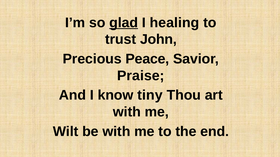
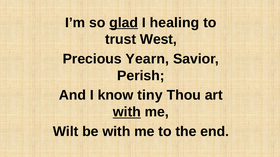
John: John -> West (158, 39)
Peace: Peace -> Yearn (147, 59)
Praise: Praise -> Perish (141, 76)
with underline: none -> present (127, 112)
